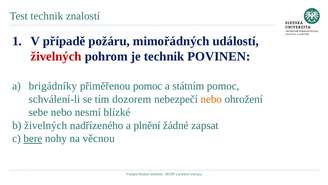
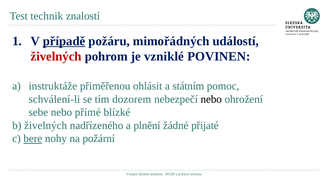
případě underline: none -> present (64, 41)
je technik: technik -> vzniklé (164, 56)
brigádníky: brigádníky -> instruktáže (53, 86)
přiměřenou pomoc: pomoc -> ohlásit (148, 86)
nebo colour: orange -> black (211, 99)
nesmí: nesmí -> přímé (88, 112)
zapsat: zapsat -> přijaté (205, 125)
na věcnou: věcnou -> požární (99, 138)
